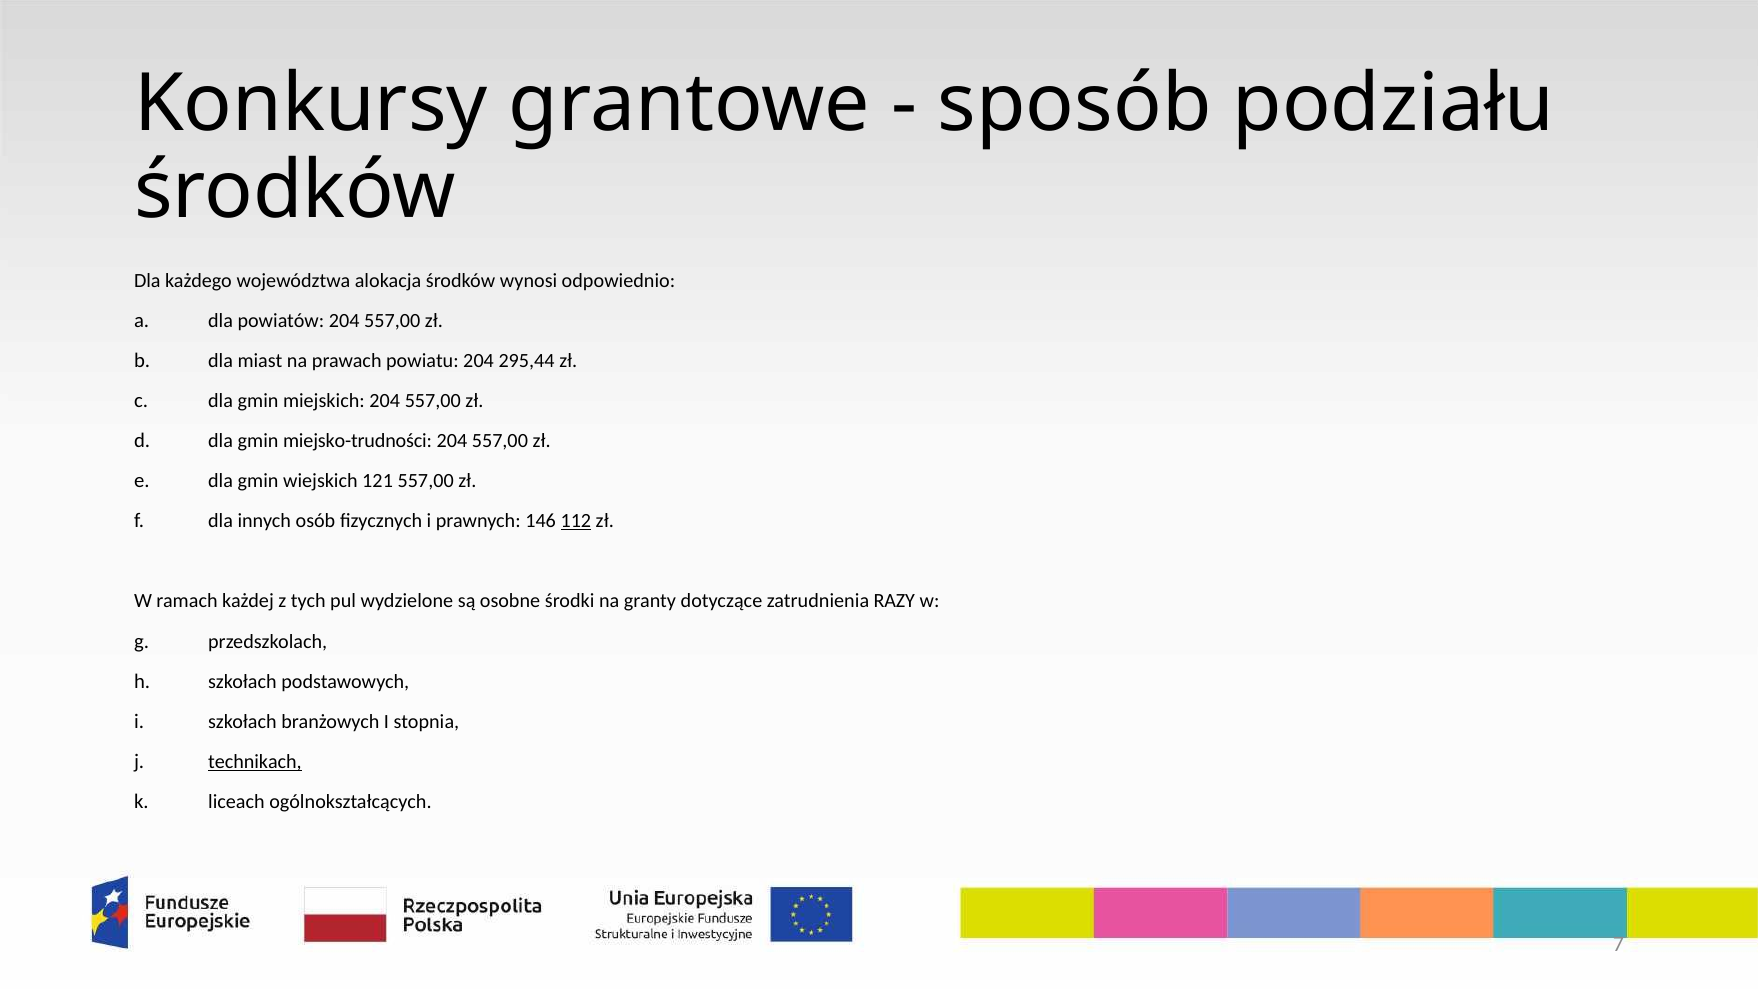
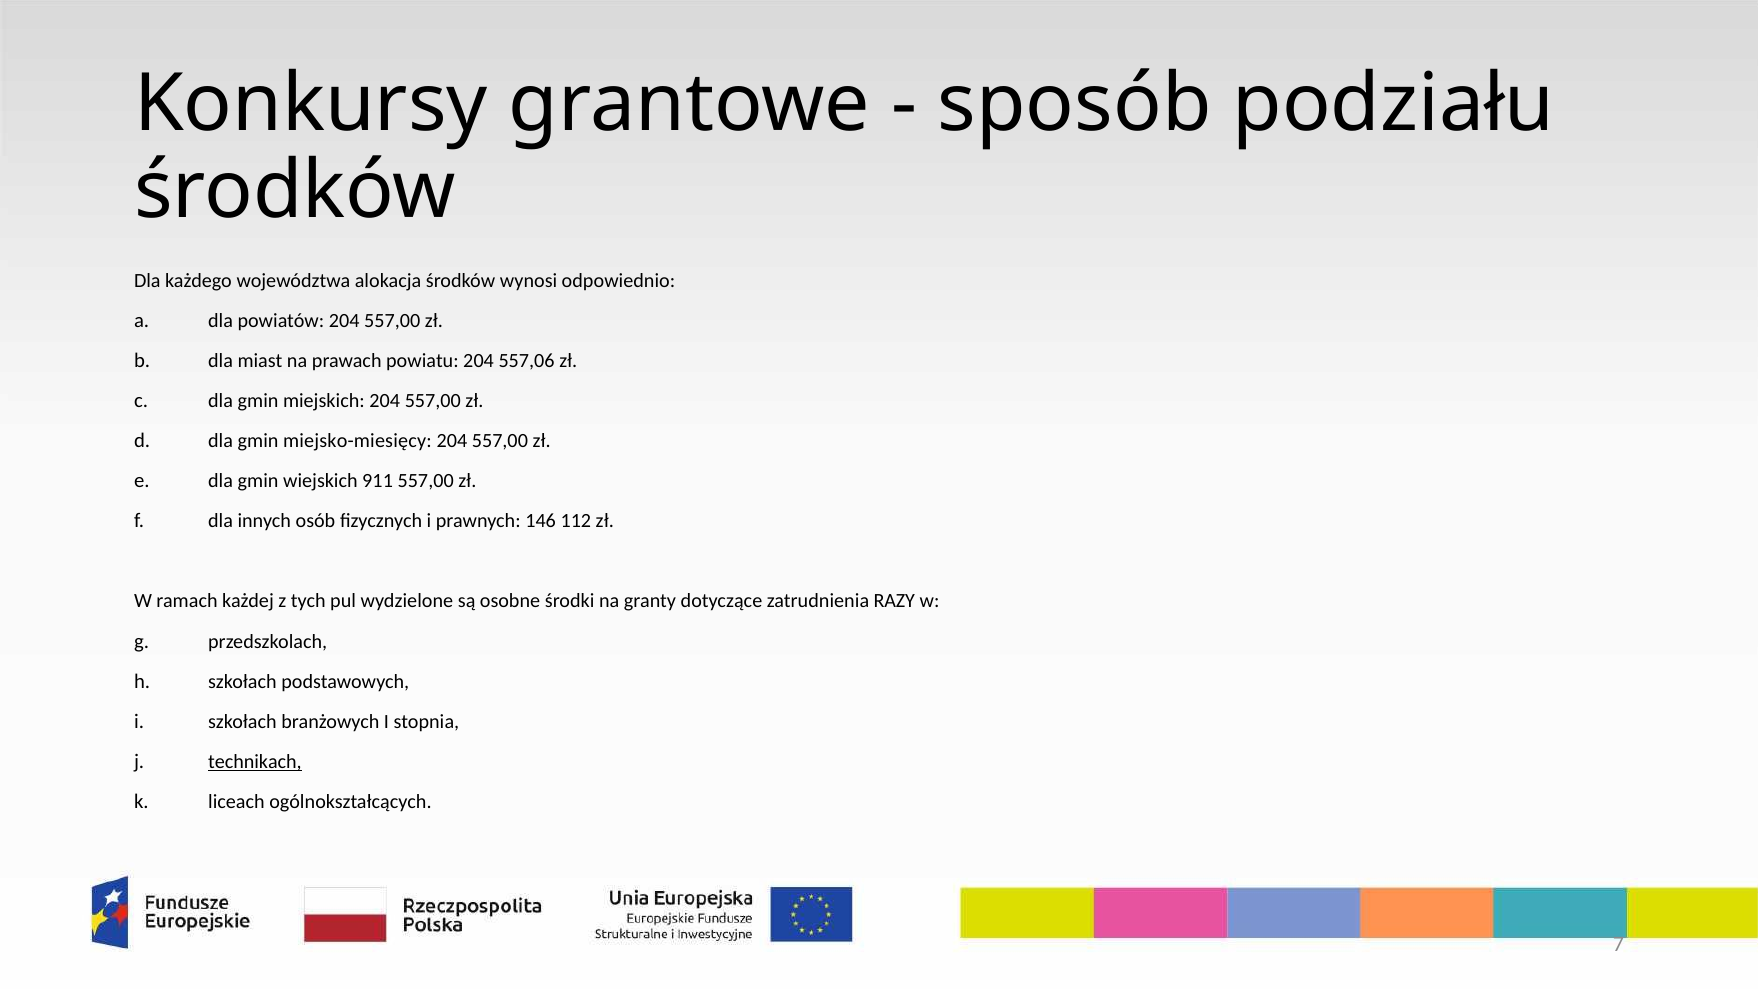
295,44: 295,44 -> 557,06 (527, 361)
miejsko-trudności: miejsko-trudności -> miejsko-miesięcy (357, 441)
121: 121 -> 911 (378, 481)
112 underline: present -> none (576, 521)
